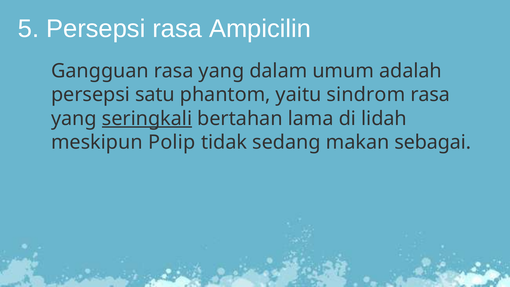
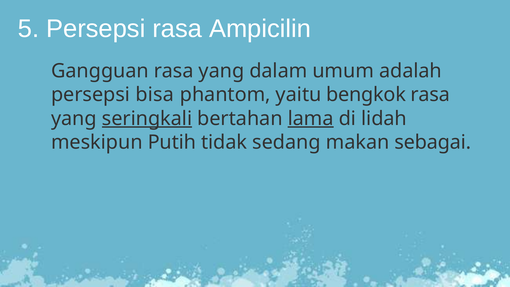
satu: satu -> bisa (155, 95)
sindrom: sindrom -> bengkok (366, 95)
lama underline: none -> present (311, 118)
Polip: Polip -> Putih (172, 142)
